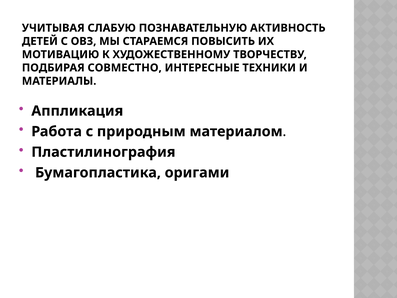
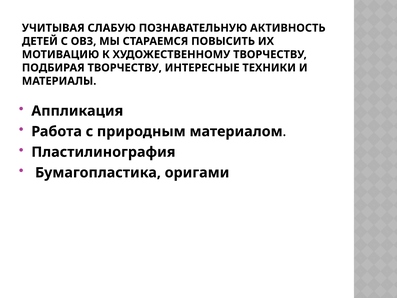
ПОДБИРАЯ СОВМЕСТНО: СОВМЕСТНО -> ТВОРЧЕСТВУ (125, 68)
